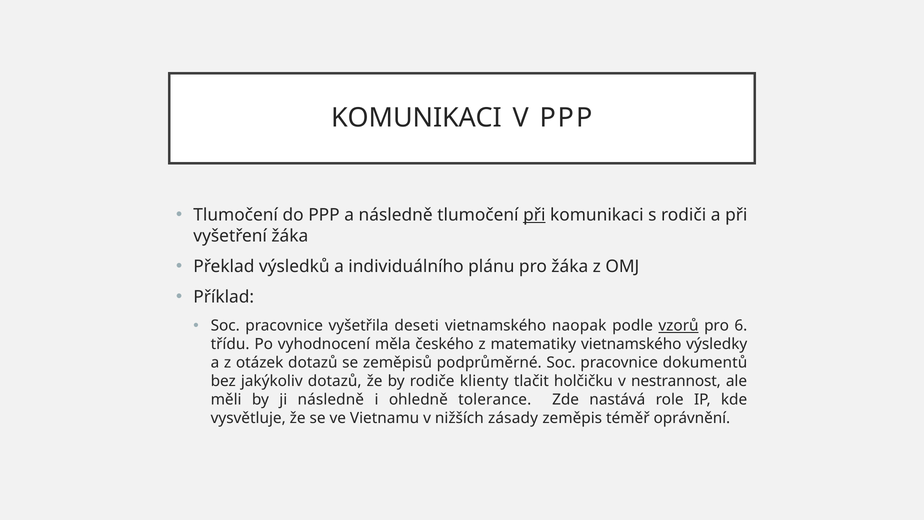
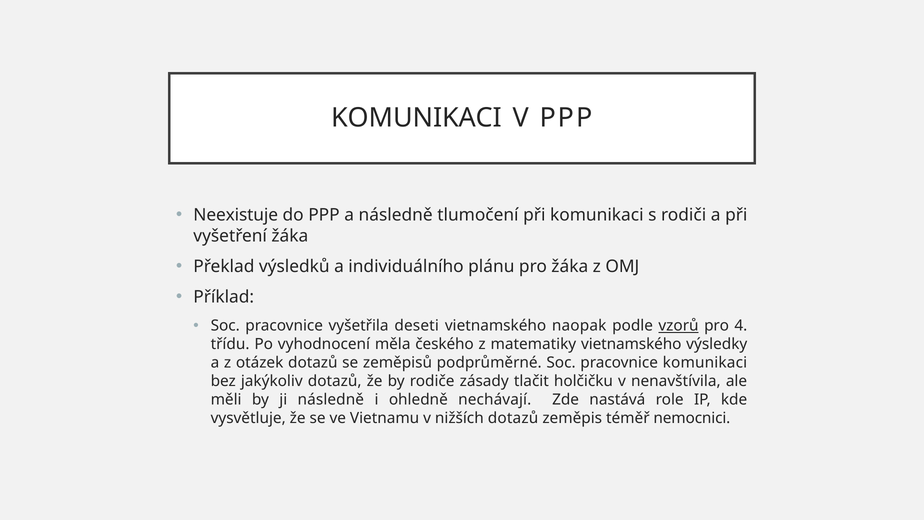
Tlumočení: Tlumočení -> Neexistuje (236, 215)
při underline: present -> none (534, 215)
6: 6 -> 4 (741, 326)
pracovnice dokumentů: dokumentů -> komunikaci (705, 363)
klienty: klienty -> zásady (484, 381)
nestrannost: nestrannost -> nenavštívila (676, 381)
tolerance: tolerance -> nechávají (495, 400)
nižších zásady: zásady -> dotazů (513, 418)
oprávnění: oprávnění -> nemocnici (692, 418)
